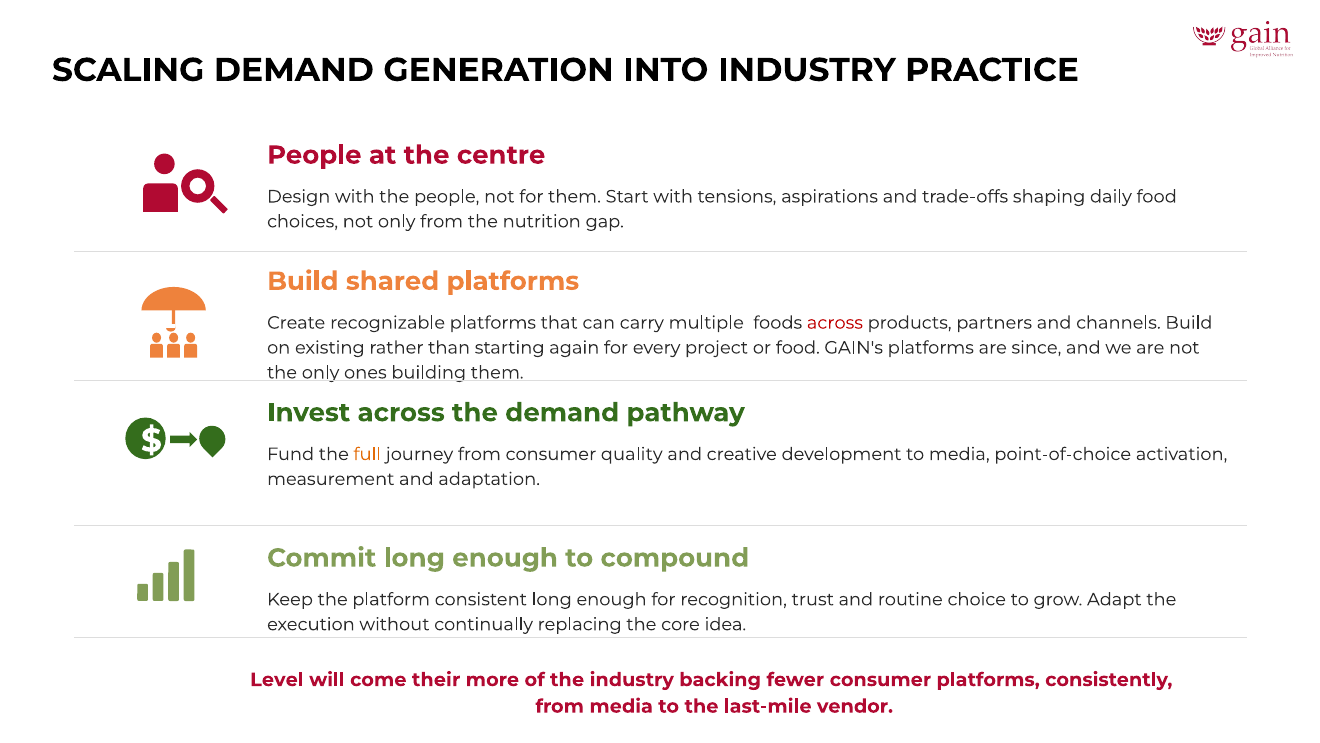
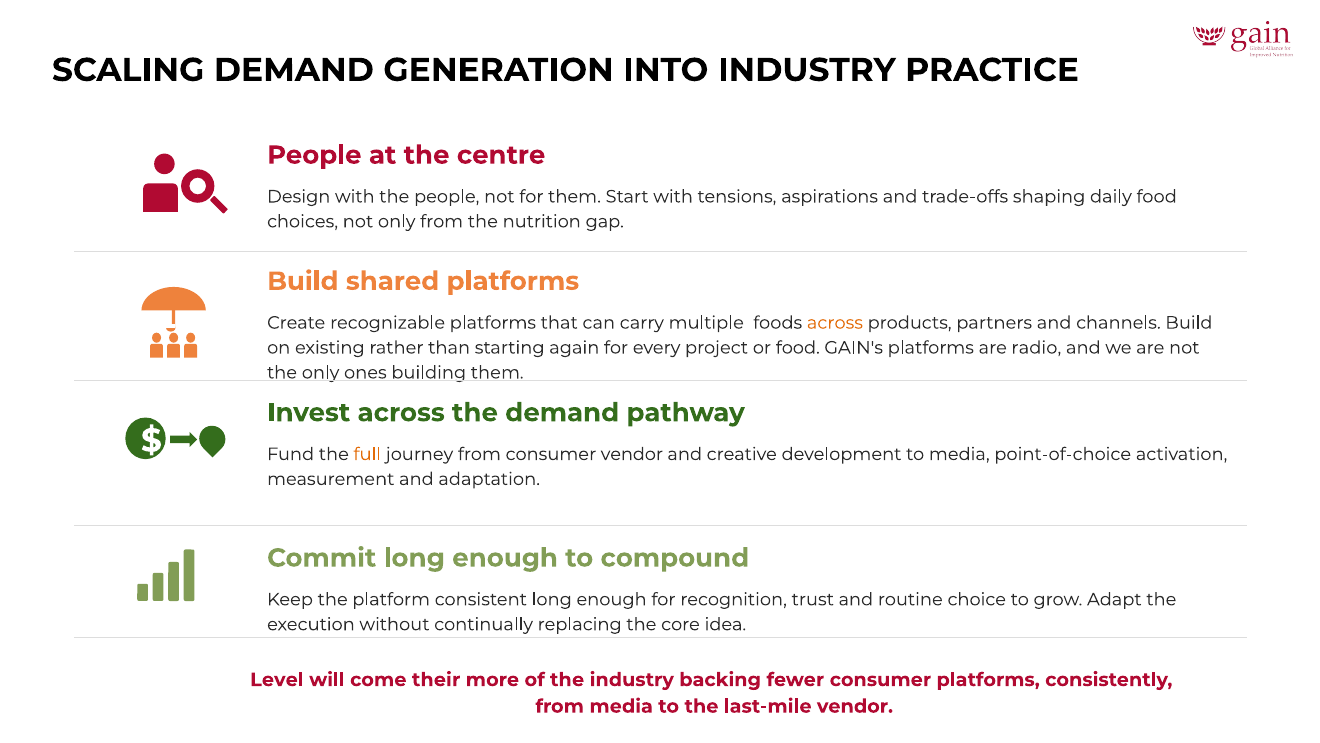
across colour: red -> orange (835, 323)
since: since -> radio (1036, 347)
consumer quality: quality -> vendor (632, 454)
